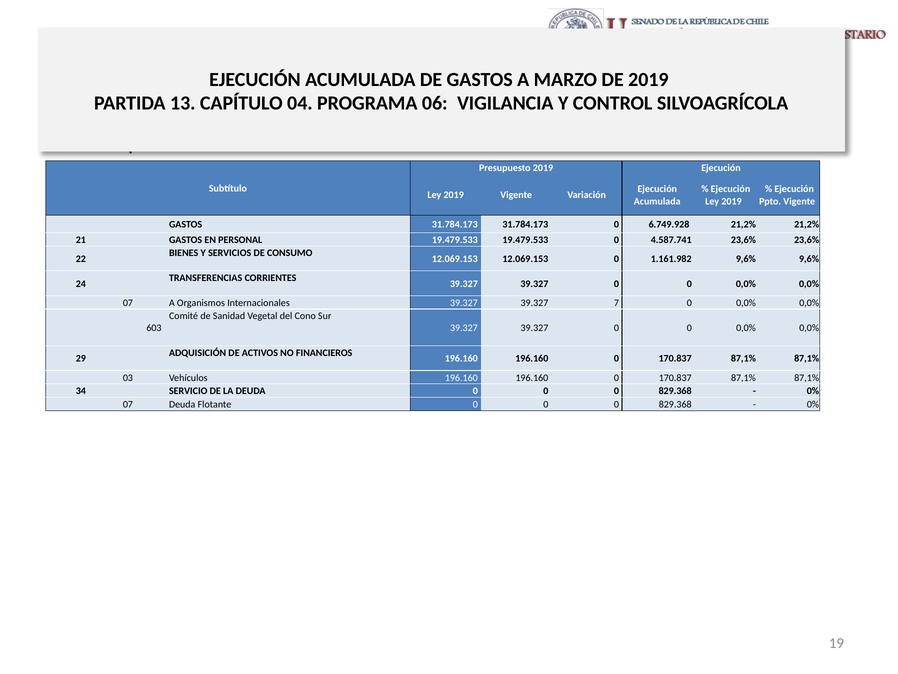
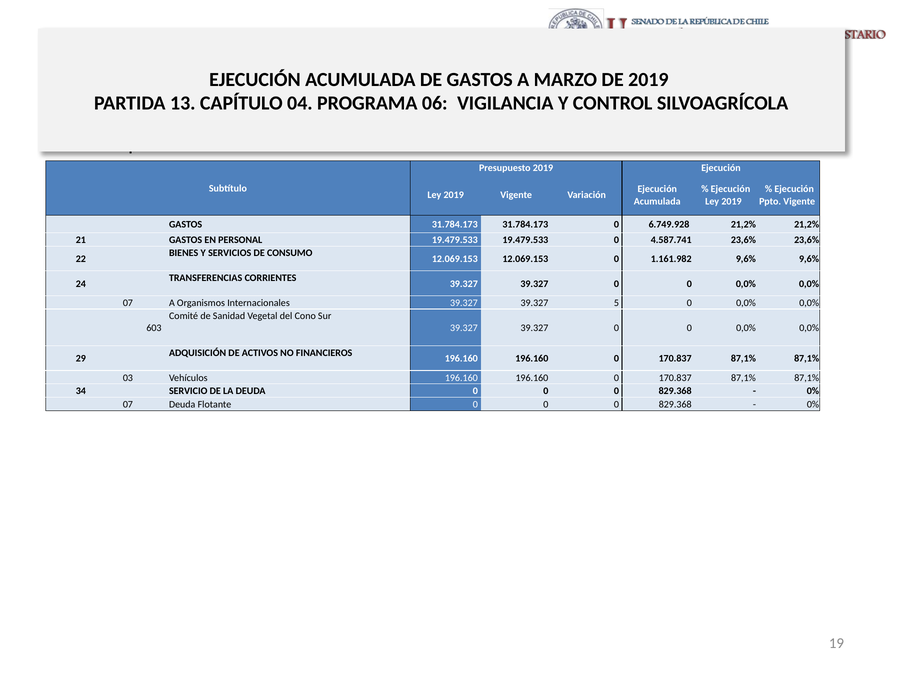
7: 7 -> 5 (616, 303)
